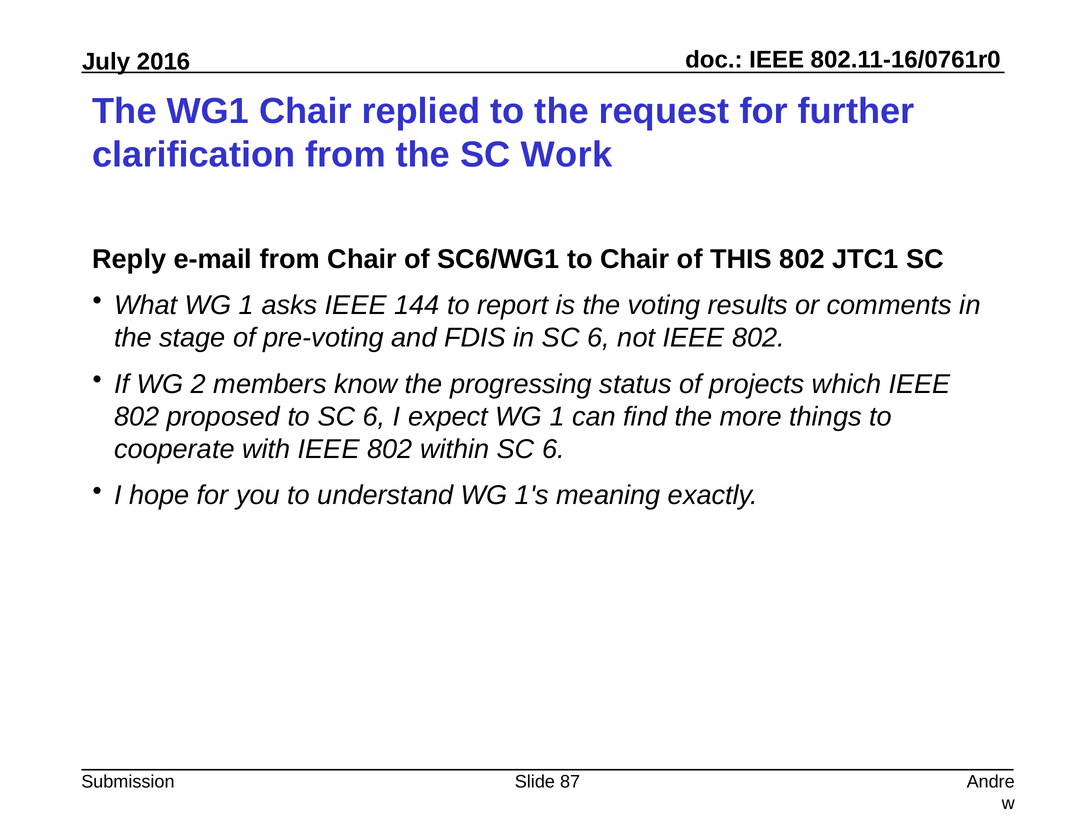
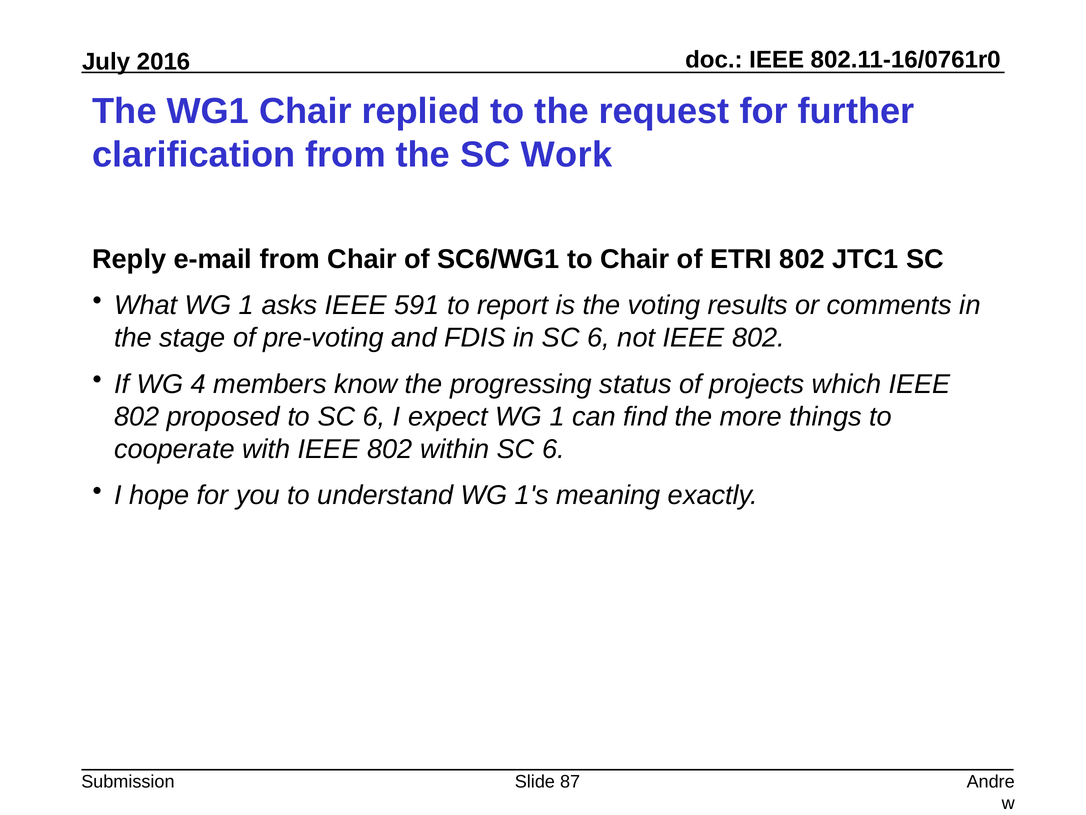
THIS: THIS -> ETRI (741, 259)
144: 144 -> 591 (417, 305)
2: 2 -> 4 (198, 384)
